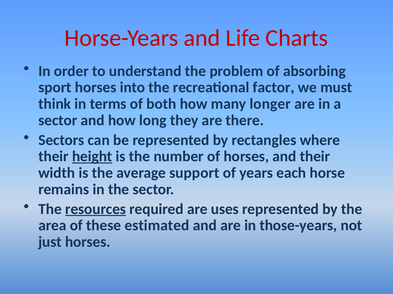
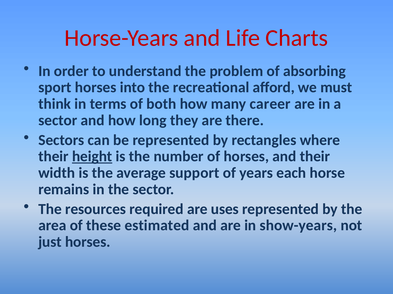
factor: factor -> afford (274, 88)
longer: longer -> career (270, 104)
resources underline: present -> none (96, 210)
those-years: those-years -> show-years (298, 226)
